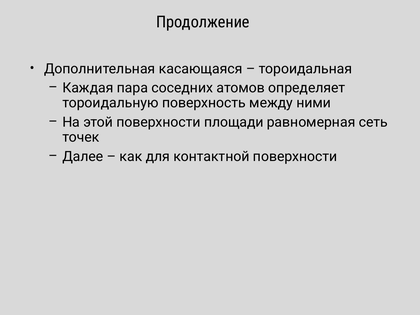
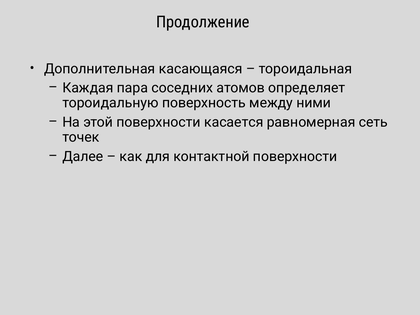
площади: площади -> касается (234, 122)
